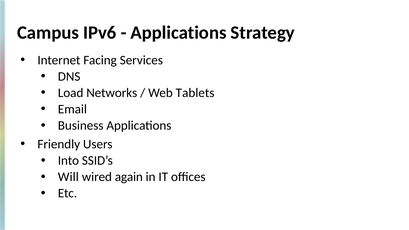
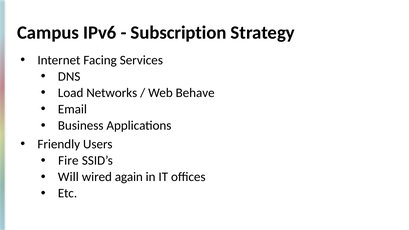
Applications: Applications -> Subscription (179, 33)
Tablets: Tablets -> Behave (195, 93)
Into: Into -> Fire (68, 161)
